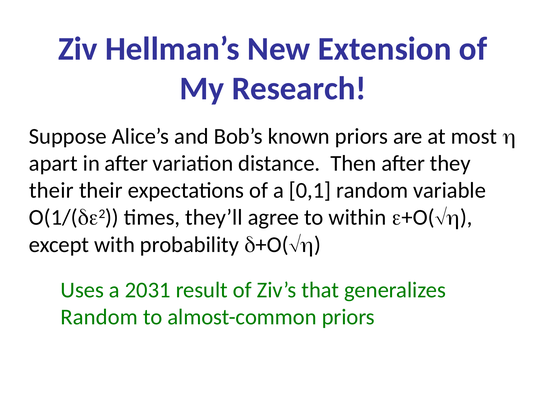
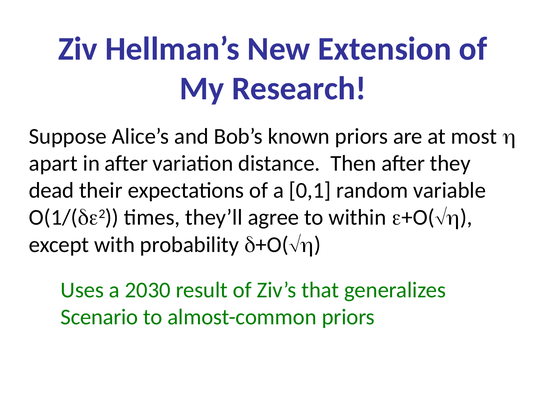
their: their -> dead (52, 191)
2031: 2031 -> 2030 (148, 290)
Random: Random -> Scenario (99, 317)
